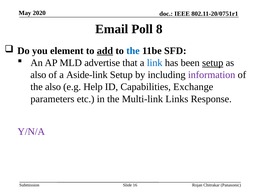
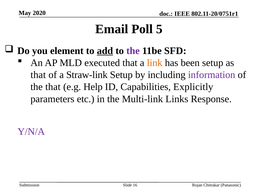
8: 8 -> 5 (159, 29)
the colour: blue -> purple (133, 51)
advertise: advertise -> executed (102, 63)
link colour: blue -> orange (155, 63)
setup underline: present -> none (213, 63)
also: also -> that (38, 75)
Aside-link: Aside-link -> Straw-link (87, 75)
the also: also -> that (53, 87)
Exchange: Exchange -> Explicitly (193, 87)
